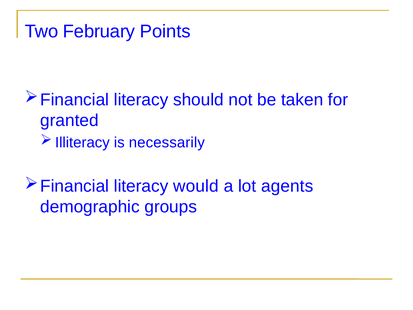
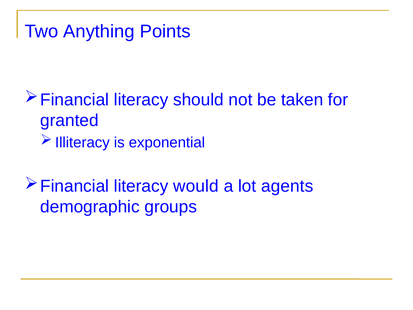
February: February -> Anything (99, 32)
necessarily: necessarily -> exponential (167, 142)
